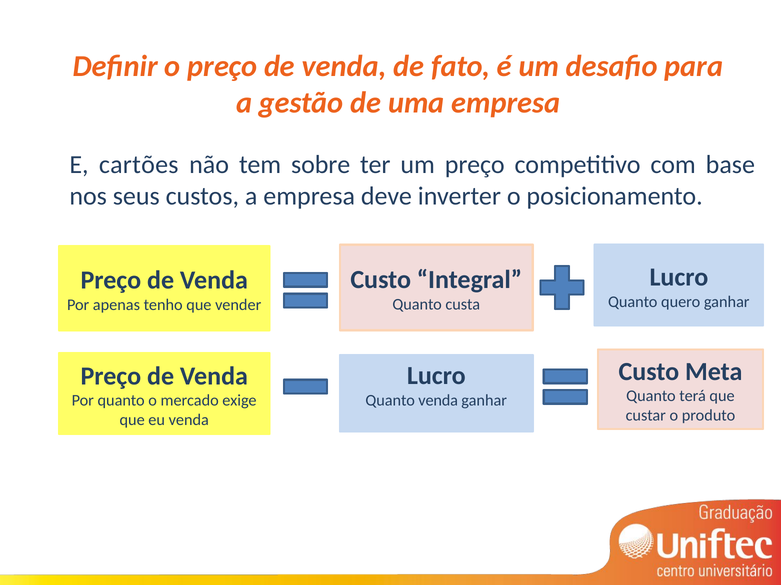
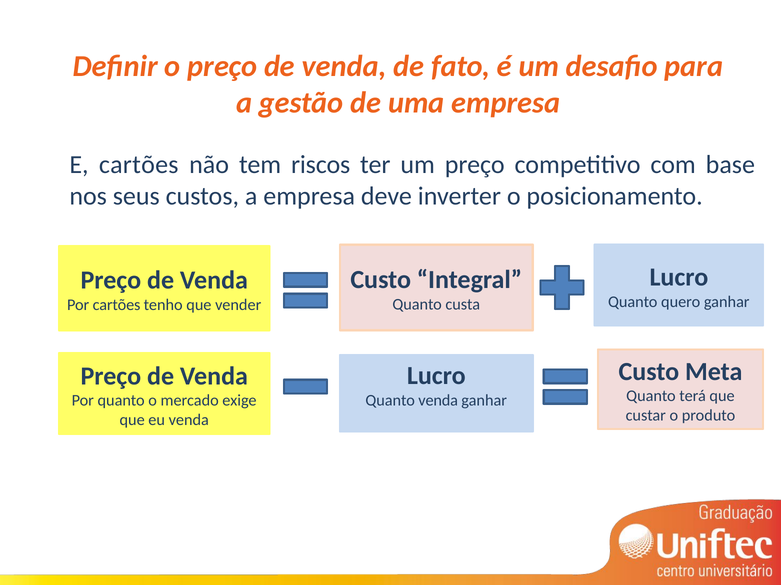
sobre: sobre -> riscos (321, 165)
Por apenas: apenas -> cartões (117, 305)
